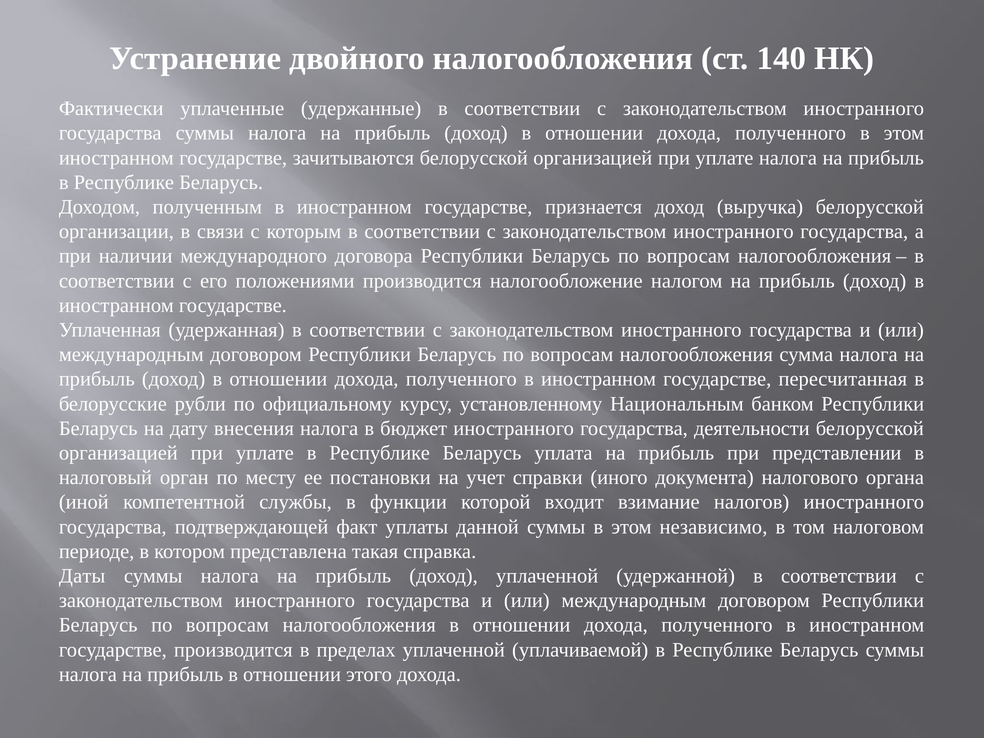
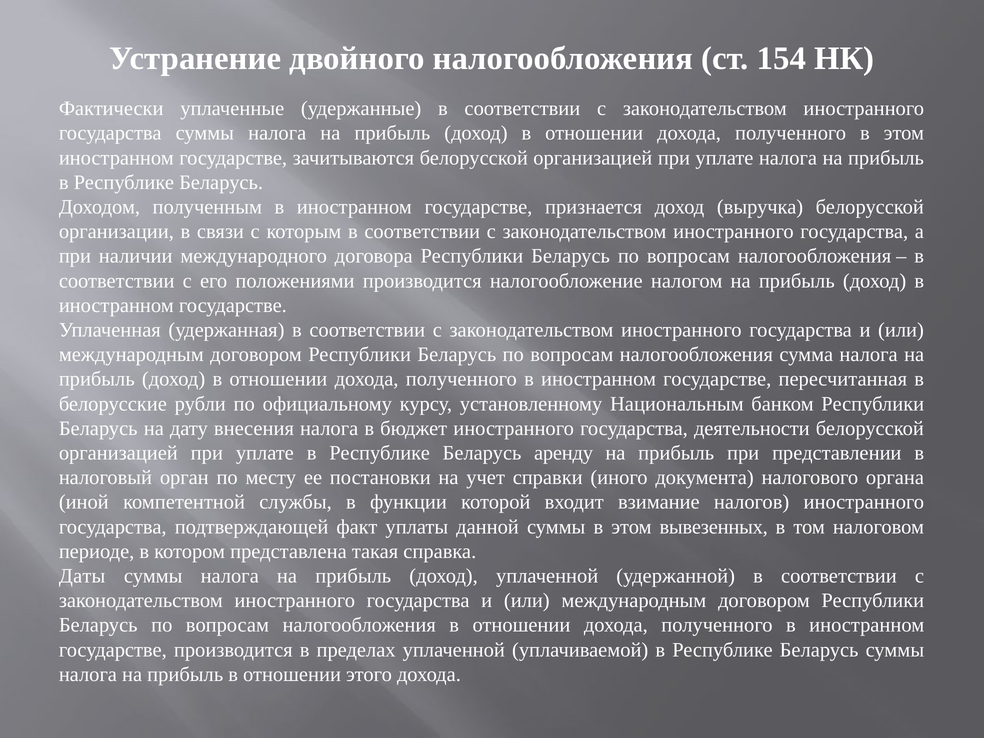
140: 140 -> 154 (781, 58)
уплата: уплата -> аренду (564, 453)
независимо: независимо -> вывезенных (714, 527)
